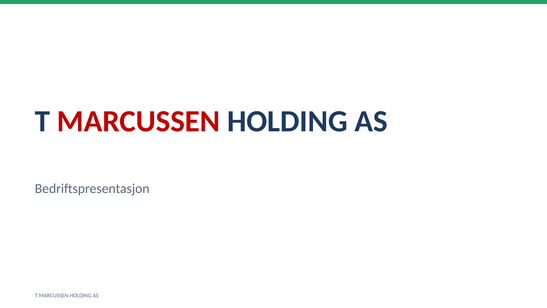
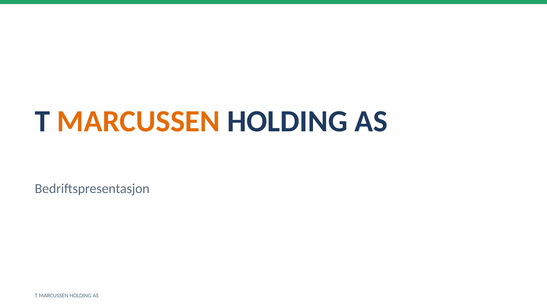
MARCUSSEN colour: red -> orange (139, 121)
